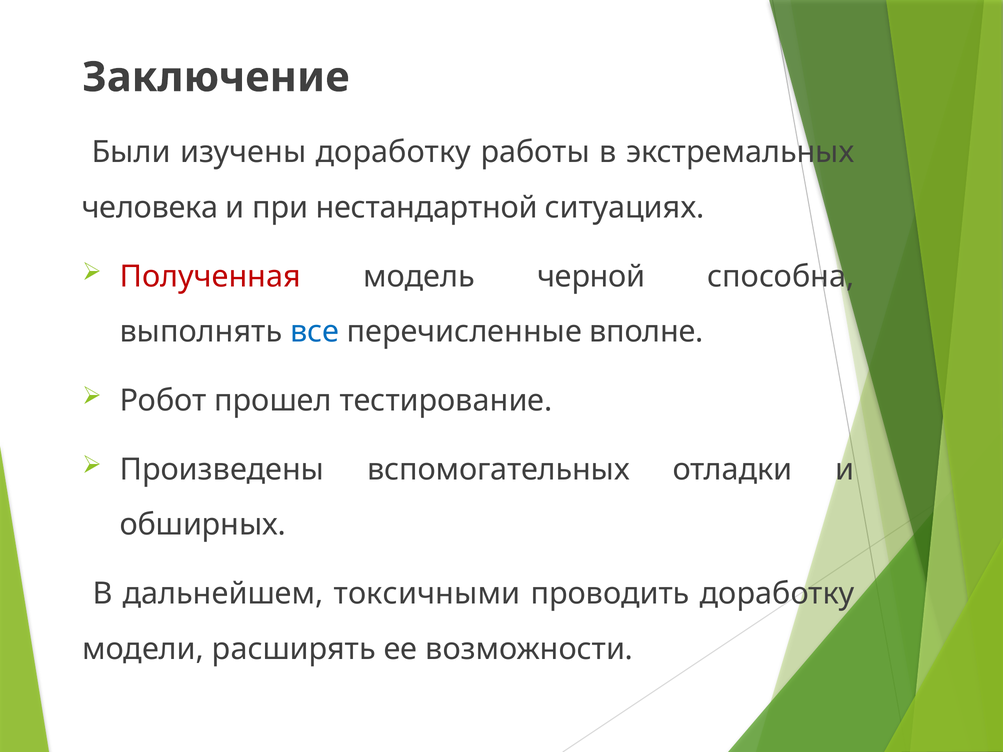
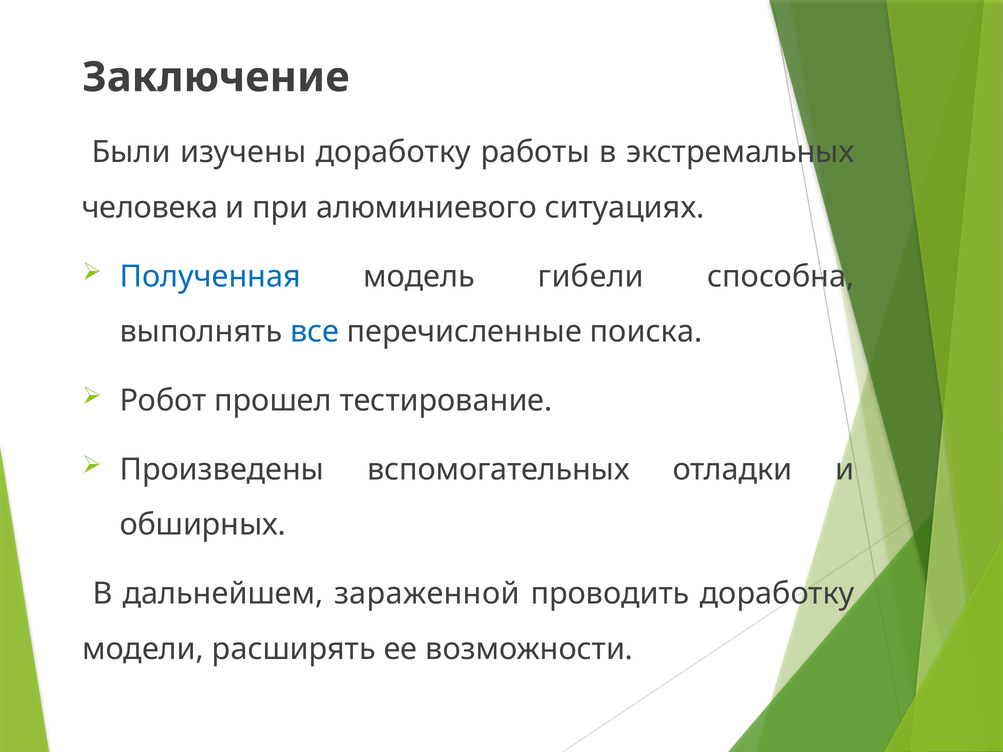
нестандартной: нестандартной -> алюминиевого (427, 208)
Полученная colour: red -> blue (210, 277)
черной: черной -> гибели (591, 277)
вполне: вполне -> поиска (646, 332)
токсичными: токсичными -> зараженной (427, 594)
